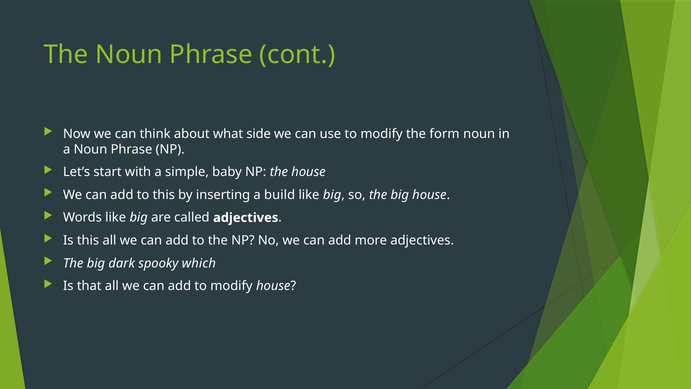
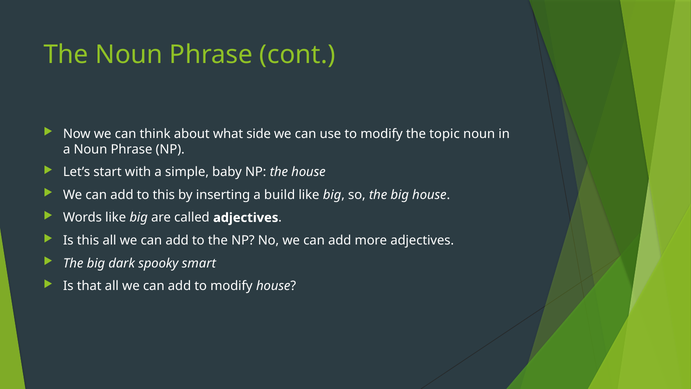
form: form -> topic (445, 134)
which: which -> smart (199, 263)
